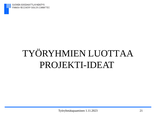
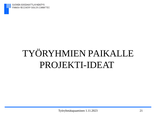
LUOTTAA: LUOTTAA -> PAIKALLE (111, 53)
